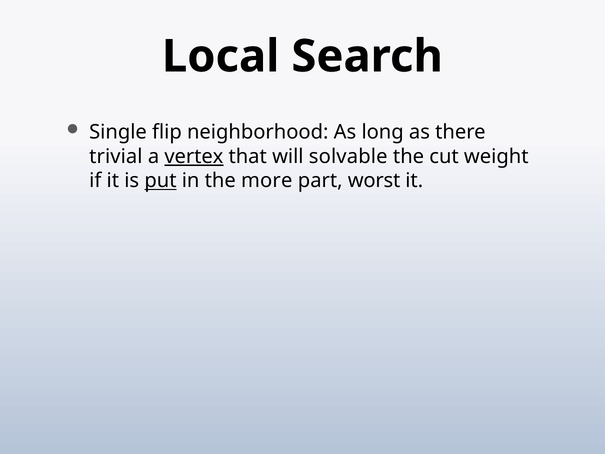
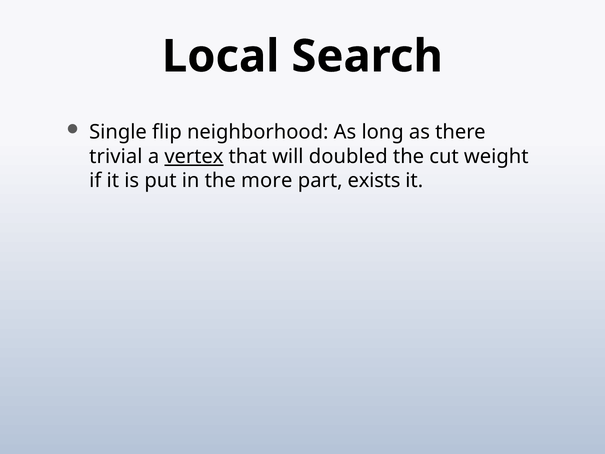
solvable: solvable -> doubled (348, 156)
put underline: present -> none (160, 181)
worst: worst -> exists (374, 181)
